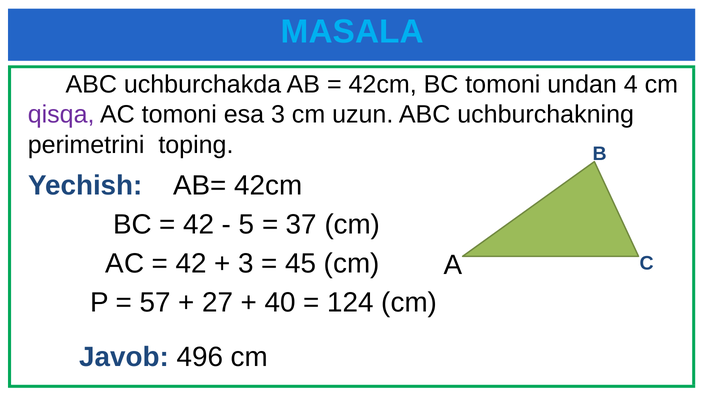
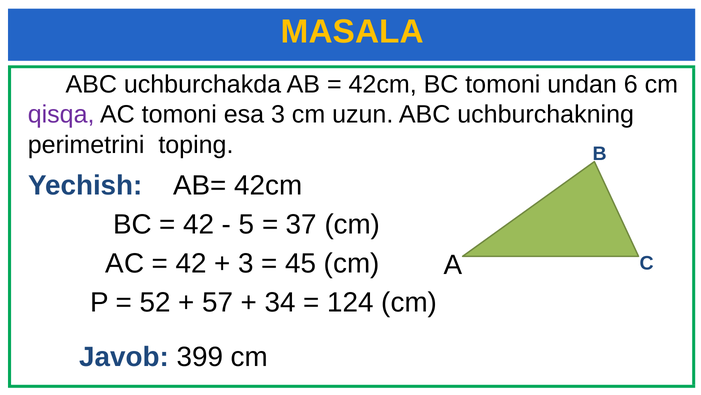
MASALA colour: light blue -> yellow (352, 32)
4: 4 -> 6 (631, 84)
57: 57 -> 52 (155, 302)
27: 27 -> 57 (218, 302)
40: 40 -> 34 (280, 302)
496: 496 -> 399 (200, 356)
